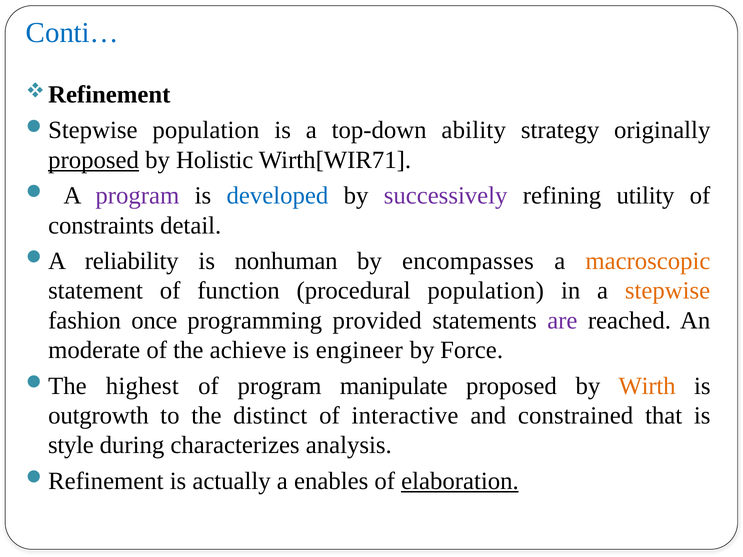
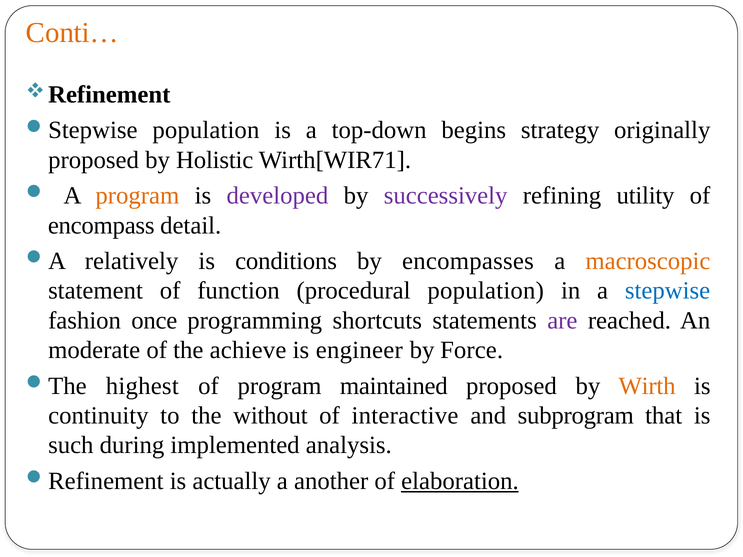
Conti… colour: blue -> orange (72, 33)
ability: ability -> begins (474, 130)
proposed underline: present -> none (94, 160)
program colour: purple -> orange (137, 196)
developed colour: blue -> purple (277, 196)
constraints: constraints -> encompass (101, 225)
reliability: reliability -> relatively (132, 261)
nonhuman: nonhuman -> conditions (286, 261)
stepwise colour: orange -> blue (668, 291)
provided: provided -> shortcuts (377, 321)
manipulate: manipulate -> maintained (394, 386)
outgrowth: outgrowth -> continuity (98, 416)
distinct: distinct -> without (270, 416)
constrained: constrained -> subprogram (576, 416)
style: style -> such (71, 445)
characterizes: characterizes -> implemented (235, 445)
enables: enables -> another (331, 481)
